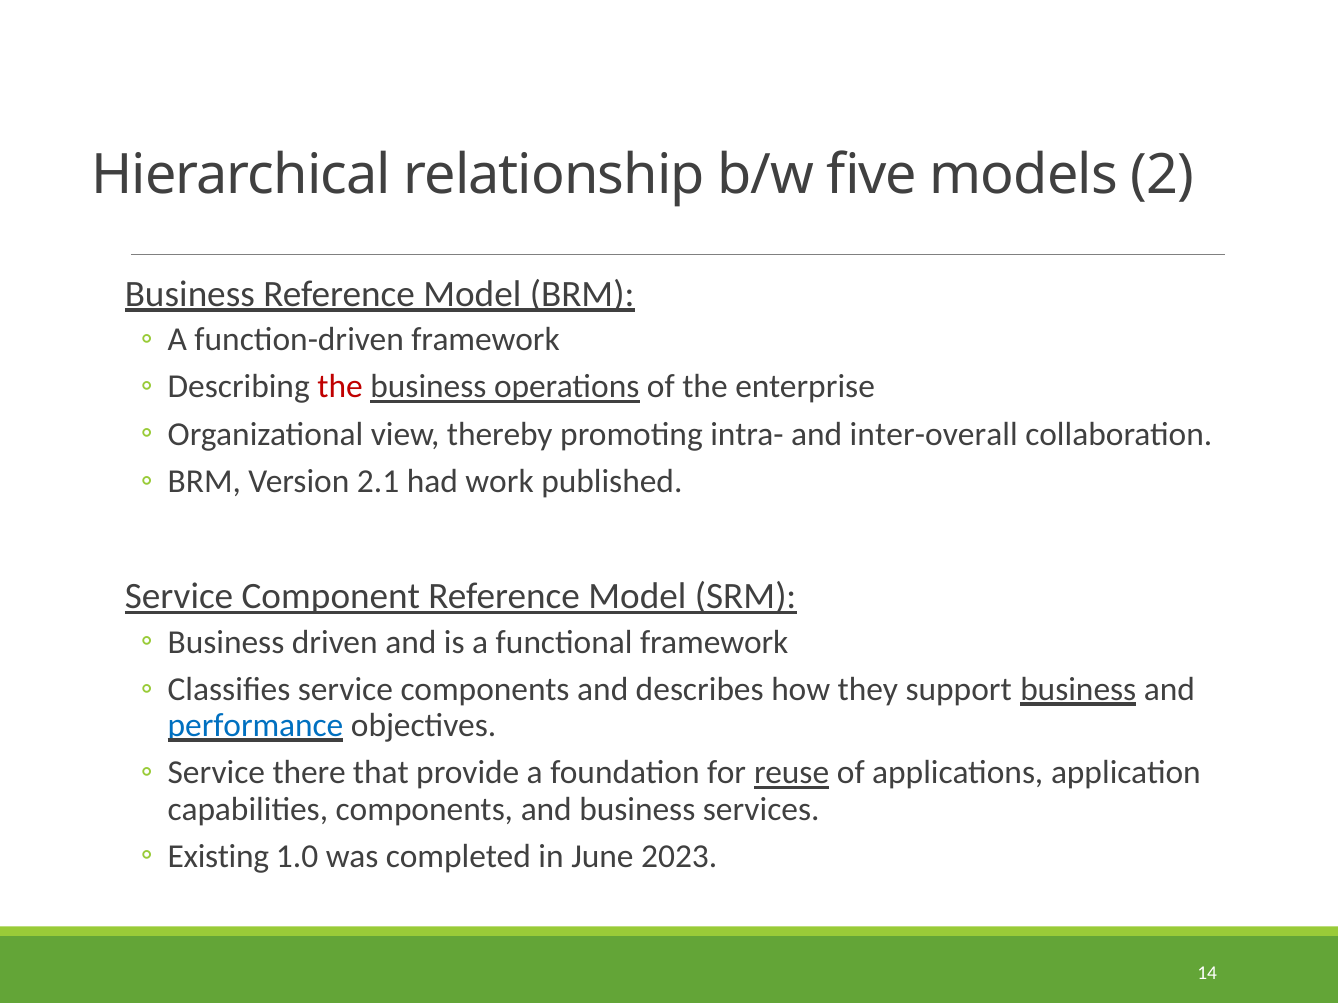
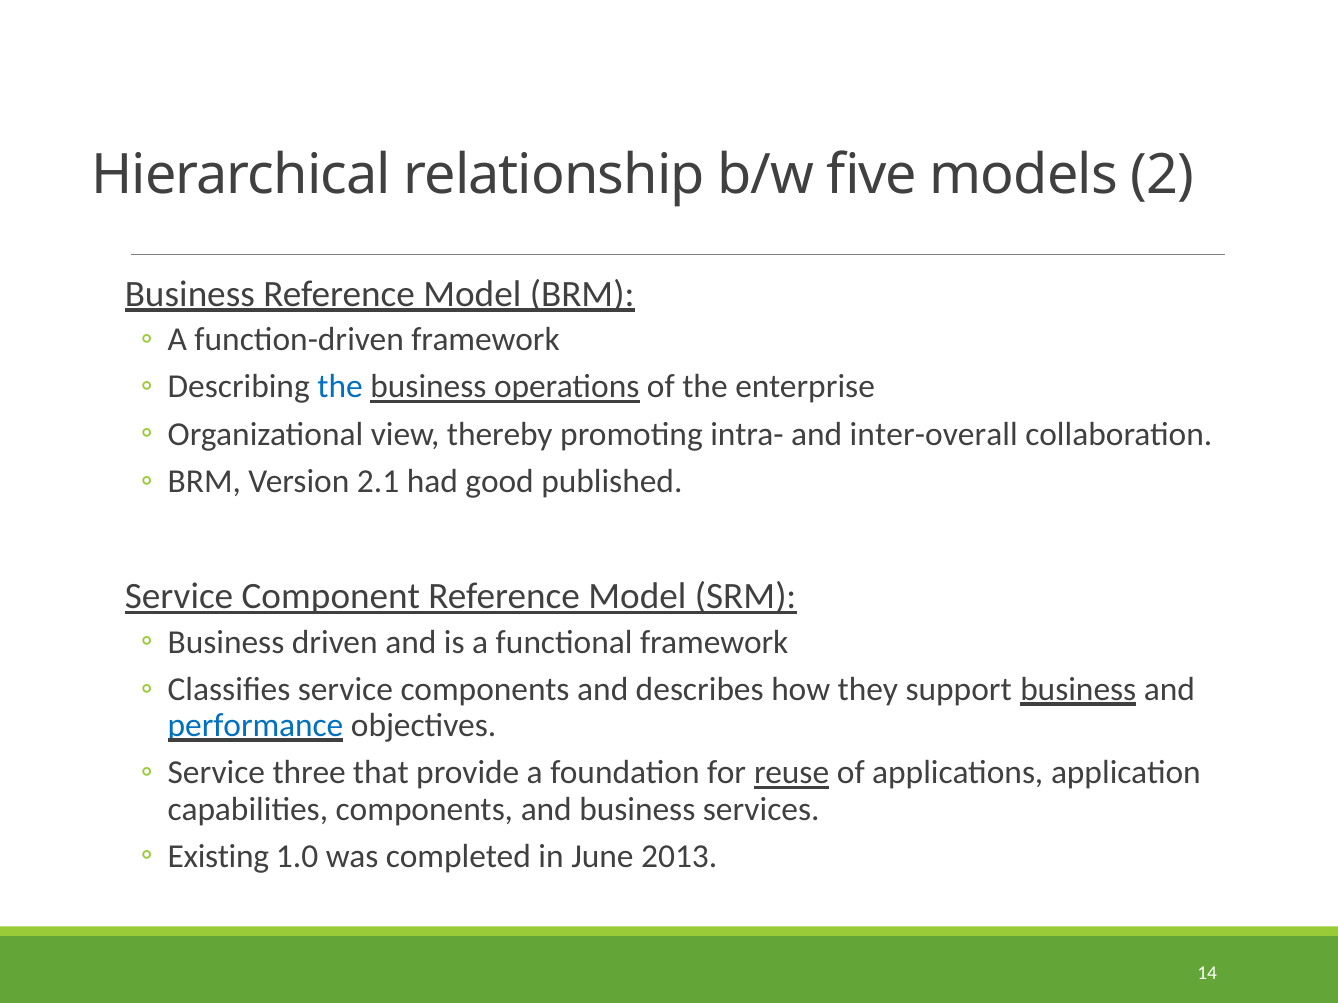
the colour: red -> blue (340, 387)
work: work -> good (500, 482)
there: there -> three (309, 773)
2023: 2023 -> 2013 (679, 857)
